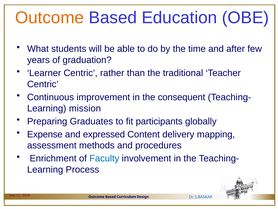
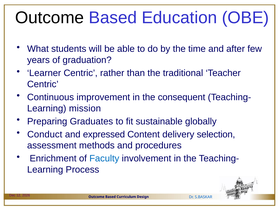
Outcome colour: orange -> black (50, 18)
participants: participants -> sustainable (159, 121)
Expense: Expense -> Conduct (45, 134)
mapping: mapping -> selection (216, 134)
